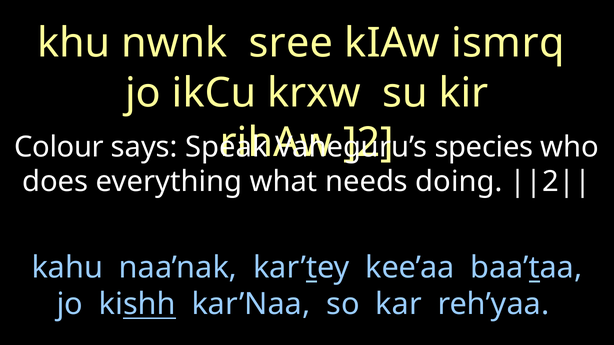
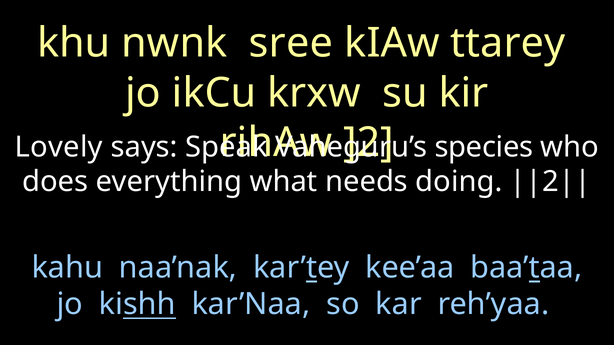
ismrq: ismrq -> ttarey (508, 43)
Colour: Colour -> Lovely (59, 147)
